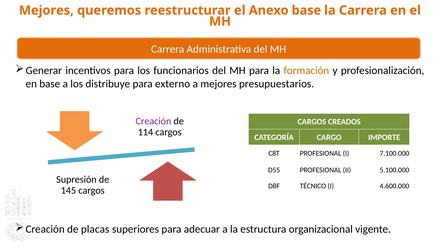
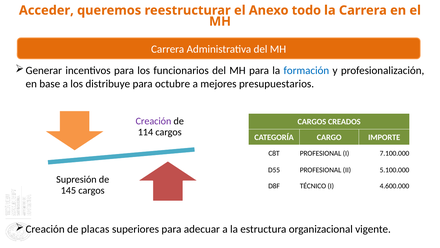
Mejores: Mejores -> Acceder (46, 10)
Anexo base: base -> todo (306, 10)
formación colour: orange -> blue (306, 70)
externo: externo -> octubre (173, 84)
